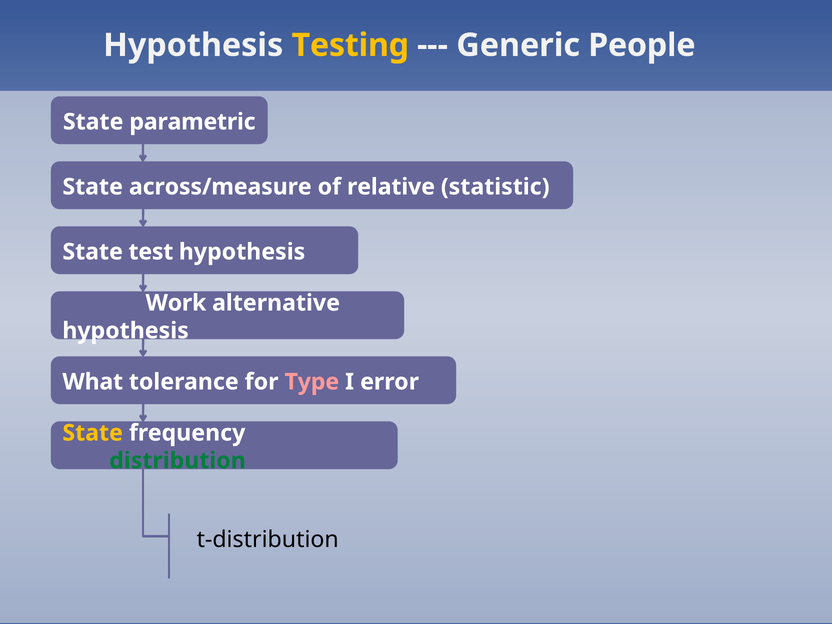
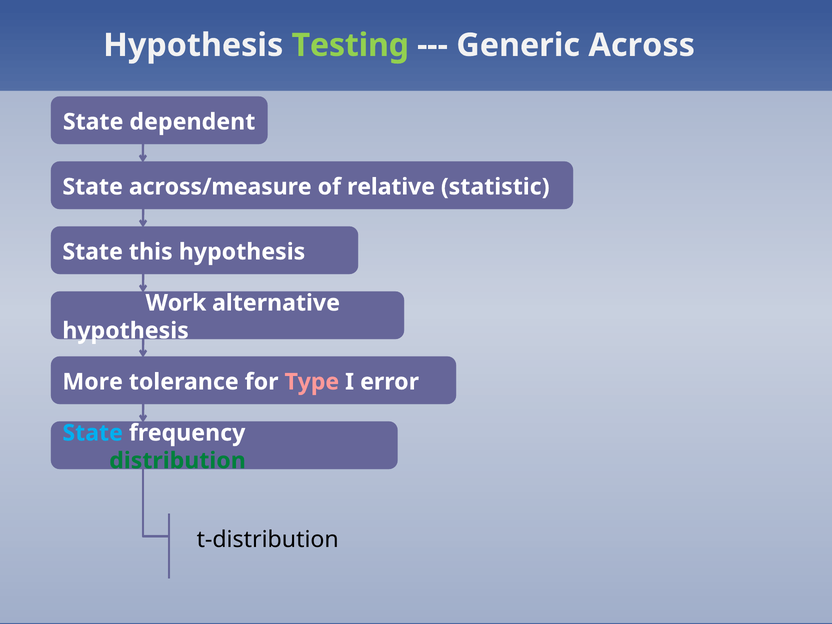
Testing colour: yellow -> light green (350, 45)
People: People -> Across (642, 45)
parametric: parametric -> dependent (192, 122)
test: test -> this (151, 252)
What: What -> More (93, 382)
State colour: yellow -> light blue (93, 433)
